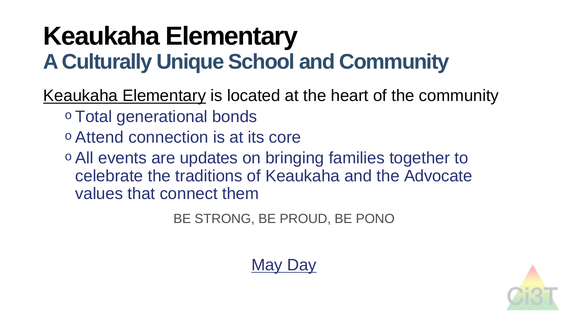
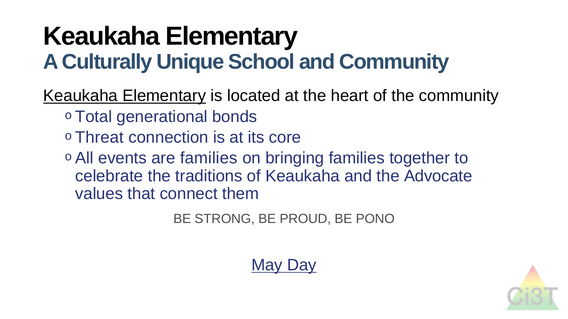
Attend: Attend -> Threat (100, 138)
are updates: updates -> families (209, 158)
